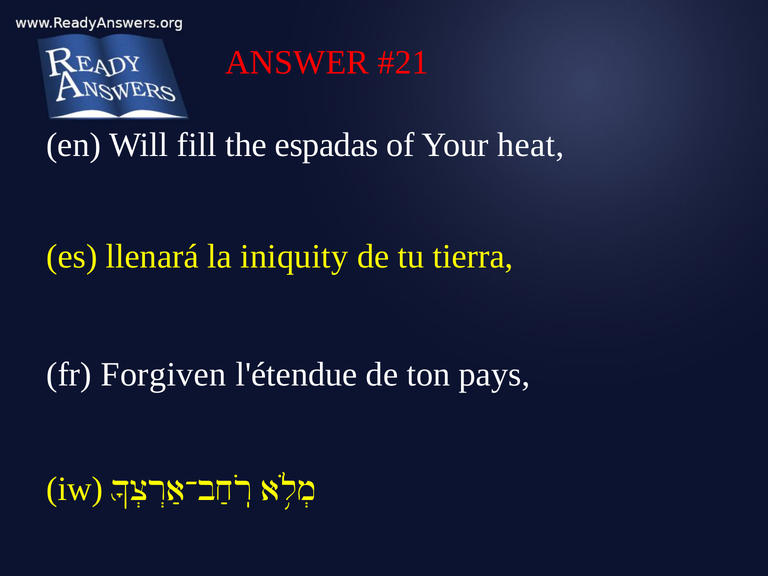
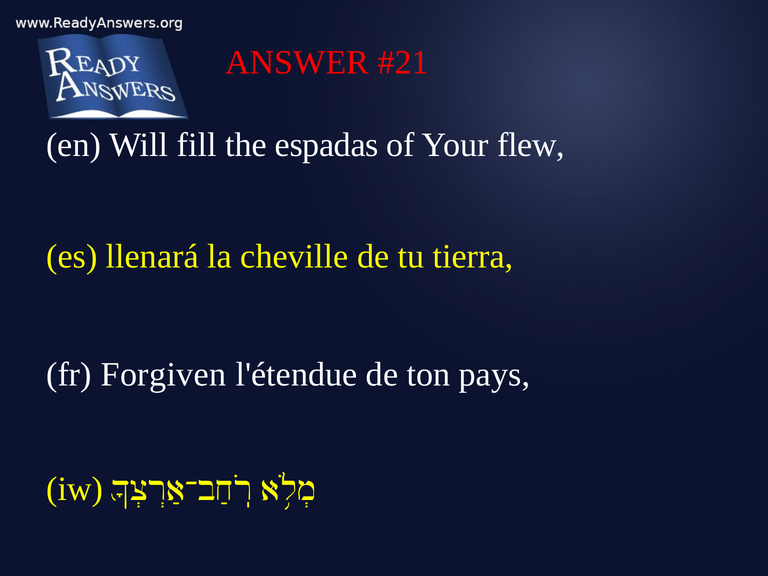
heat: heat -> flew (531, 145)
iniquity: iniquity -> cheville (294, 256)
